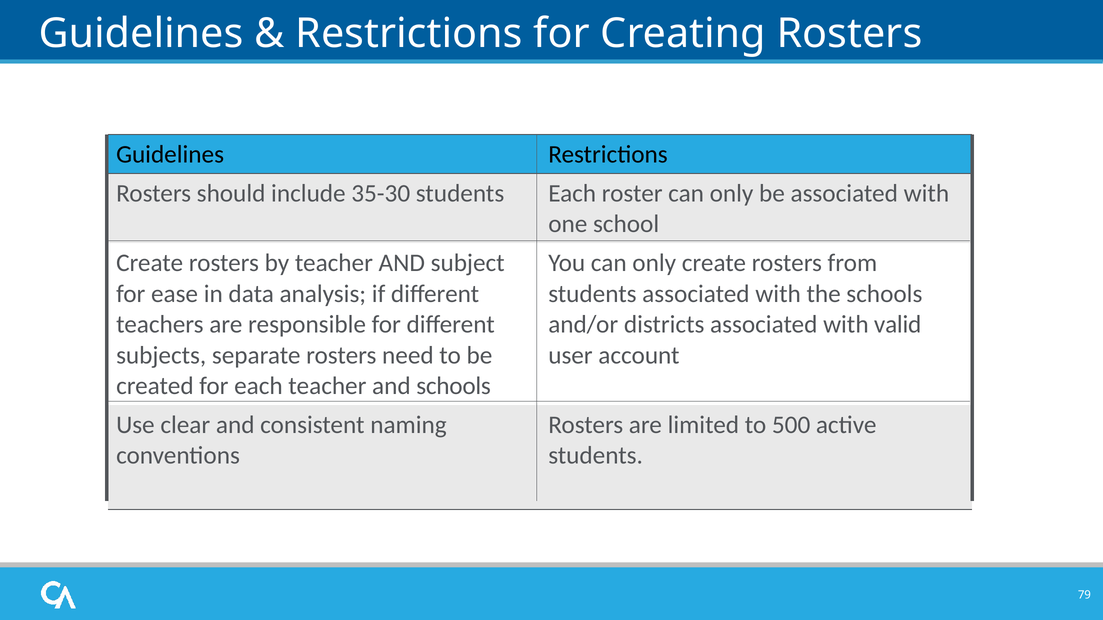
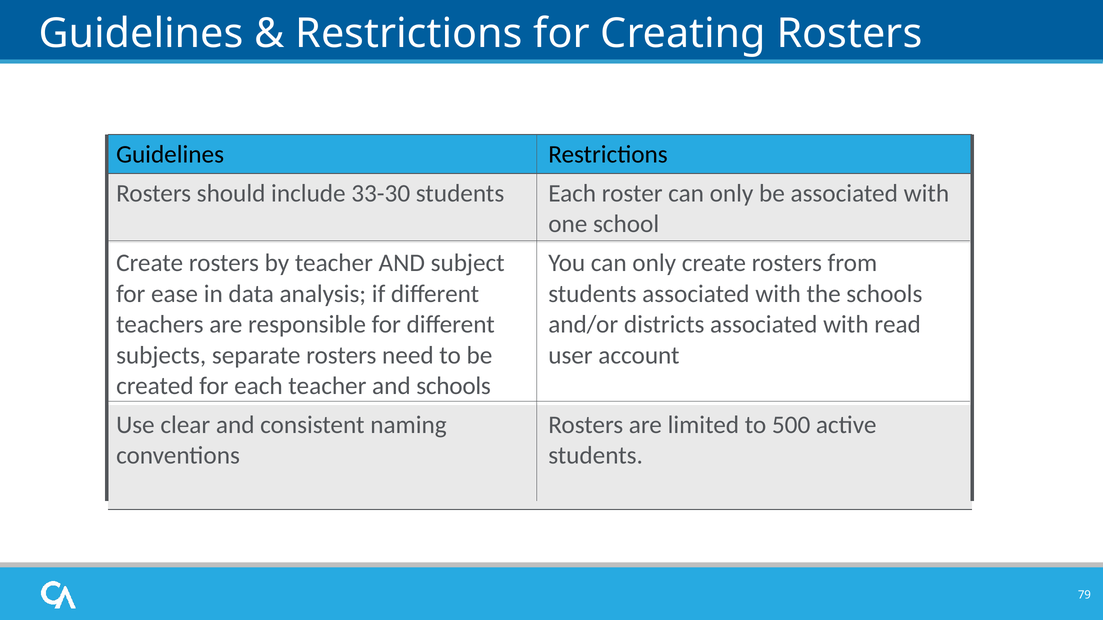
35-30: 35-30 -> 33-30 (381, 193)
valid: valid -> read (898, 325)
